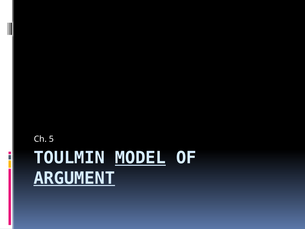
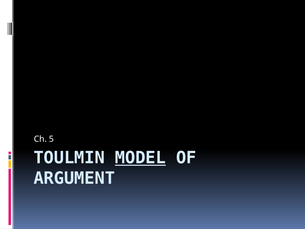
ARGUMENT underline: present -> none (74, 178)
